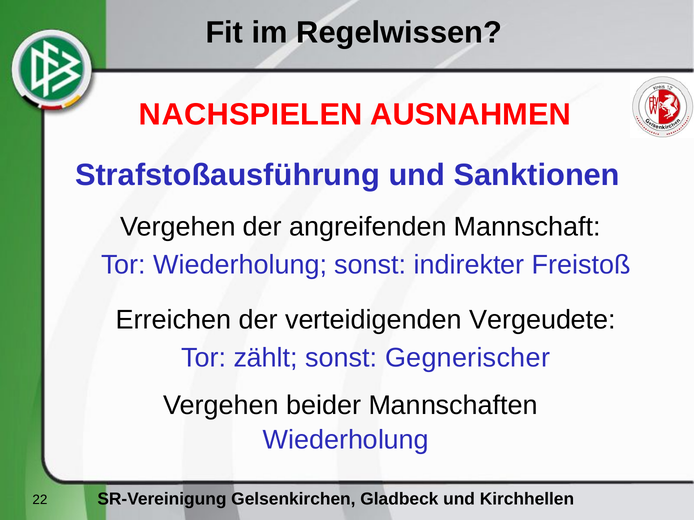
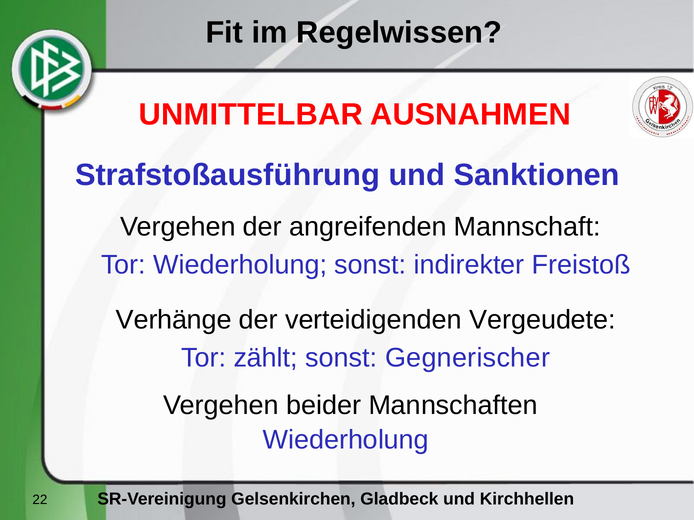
NACHSPIELEN: NACHSPIELEN -> UNMITTELBAR (251, 115)
Erreichen: Erreichen -> Verhänge (174, 320)
